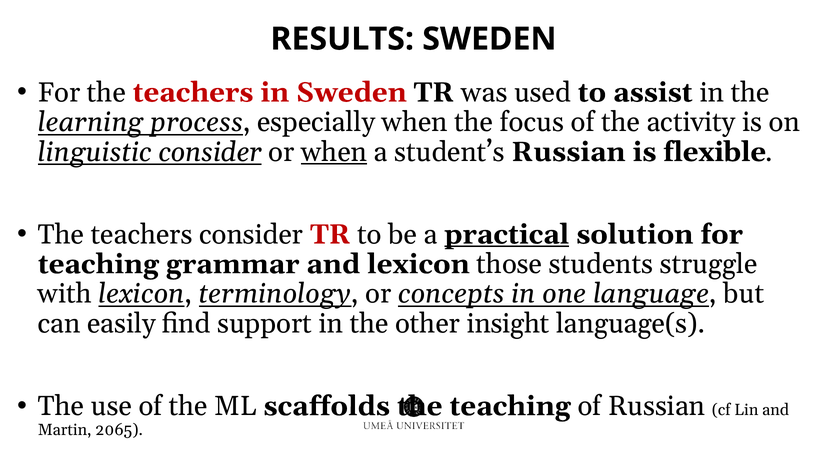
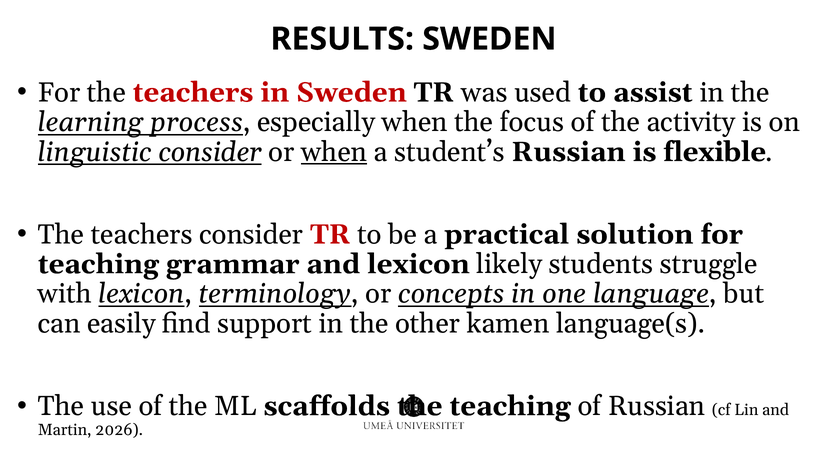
practical underline: present -> none (507, 235)
those: those -> likely (509, 264)
insight: insight -> kamen (508, 324)
2065: 2065 -> 2026 (119, 430)
